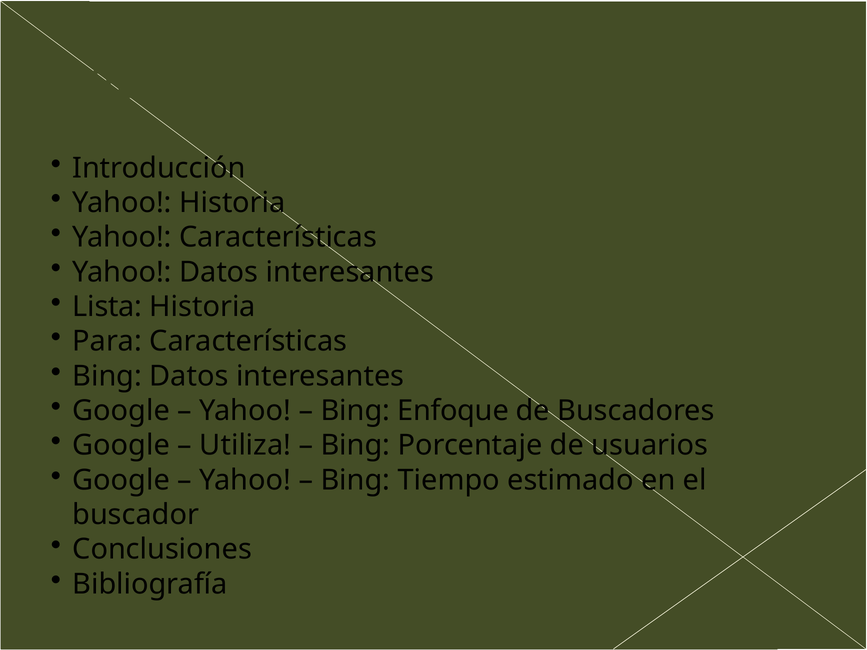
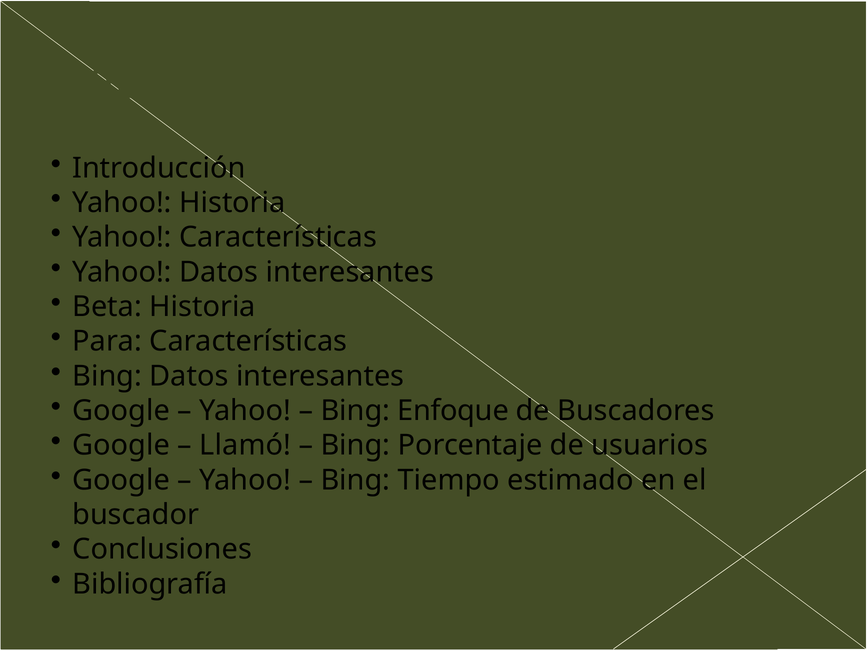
Lista: Lista -> Beta (107, 307)
Utiliza: Utiliza -> Llamó (245, 446)
